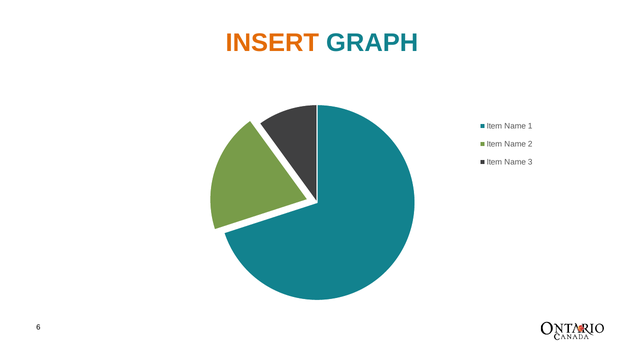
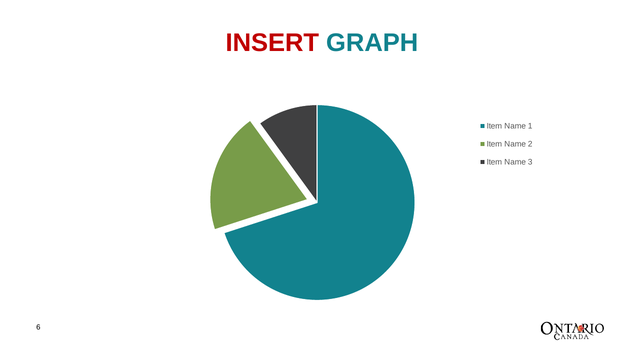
INSERT colour: orange -> red (272, 43)
